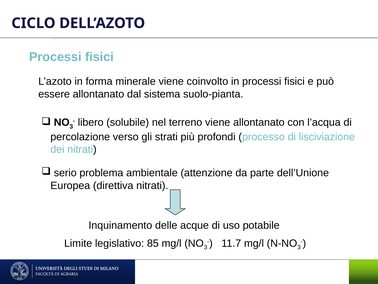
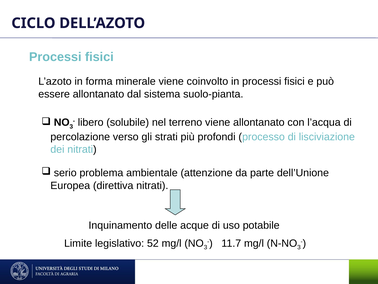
85: 85 -> 52 (153, 243)
